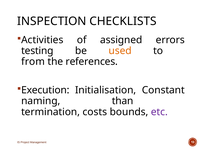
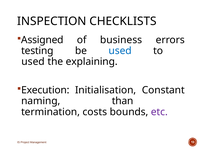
Activities: Activities -> Assigned (42, 40)
assigned: assigned -> business (121, 40)
used colour: orange -> blue (120, 51)
from: from -> used (33, 62)
references: references -> explaining (92, 62)
